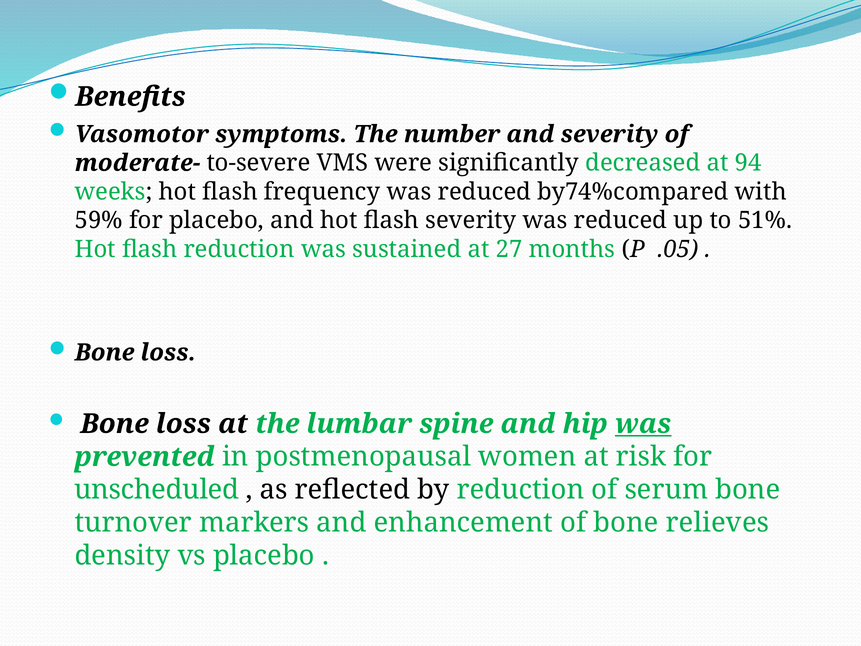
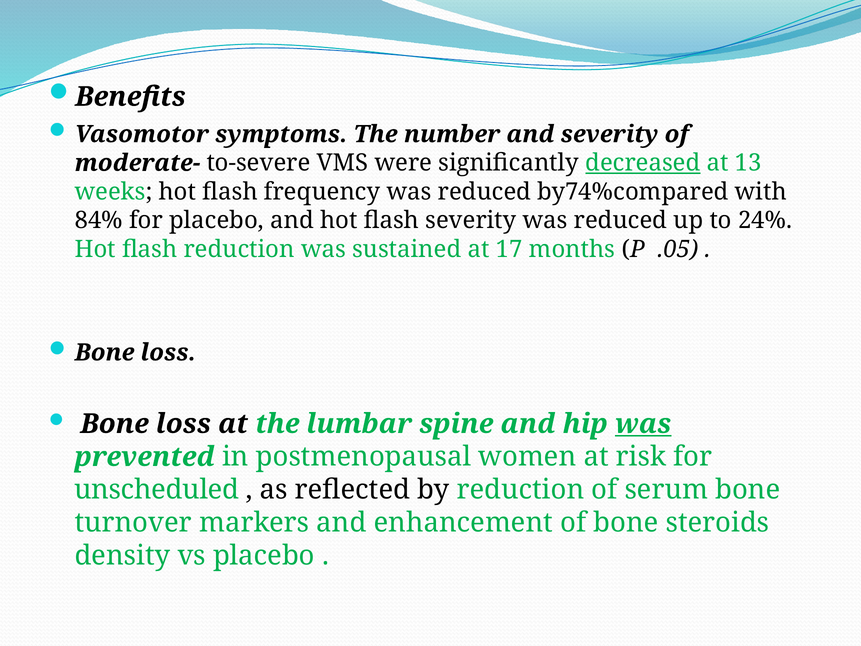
decreased underline: none -> present (643, 163)
94: 94 -> 13 (748, 163)
59%: 59% -> 84% (99, 220)
51%: 51% -> 24% (765, 220)
27: 27 -> 17 (509, 249)
relieves: relieves -> steroids (718, 523)
